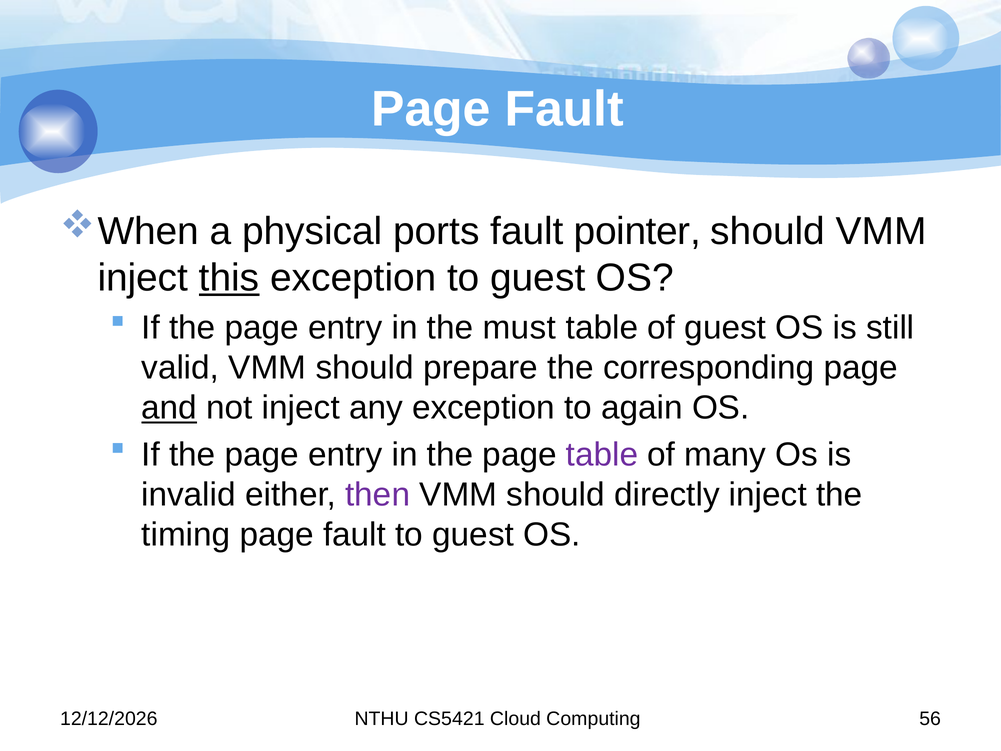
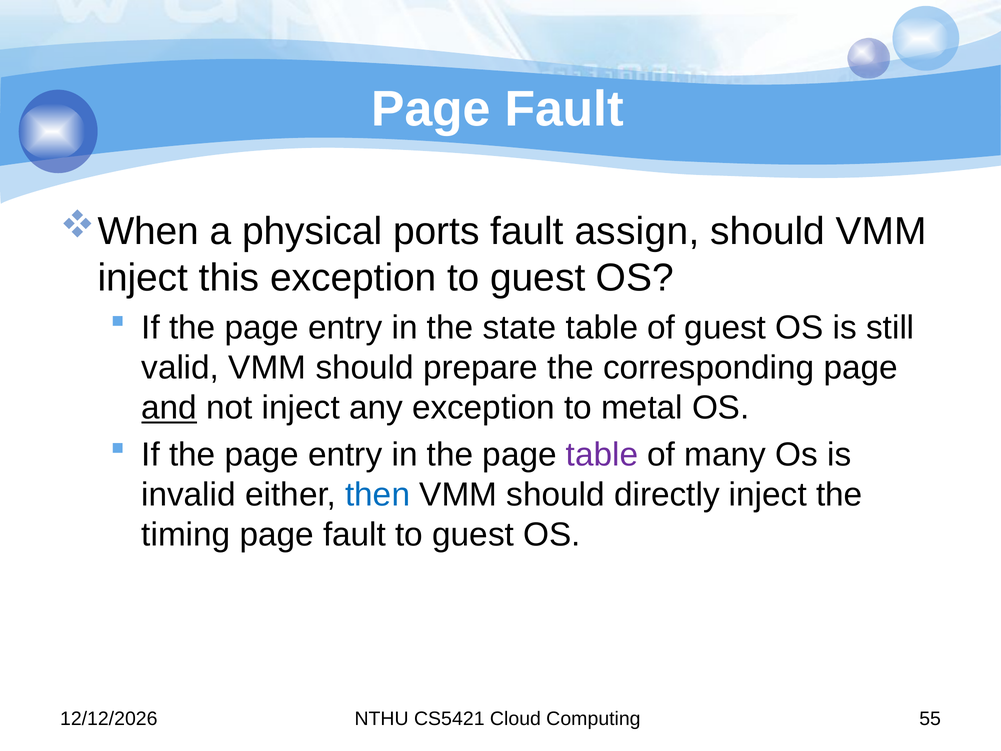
pointer: pointer -> assign (637, 231)
this underline: present -> none (229, 278)
must: must -> state (519, 328)
again: again -> metal (642, 408)
then colour: purple -> blue (378, 495)
56: 56 -> 55 (930, 719)
